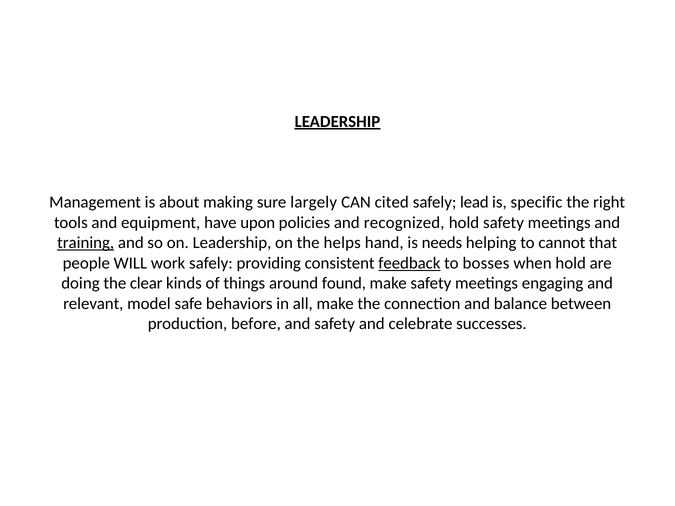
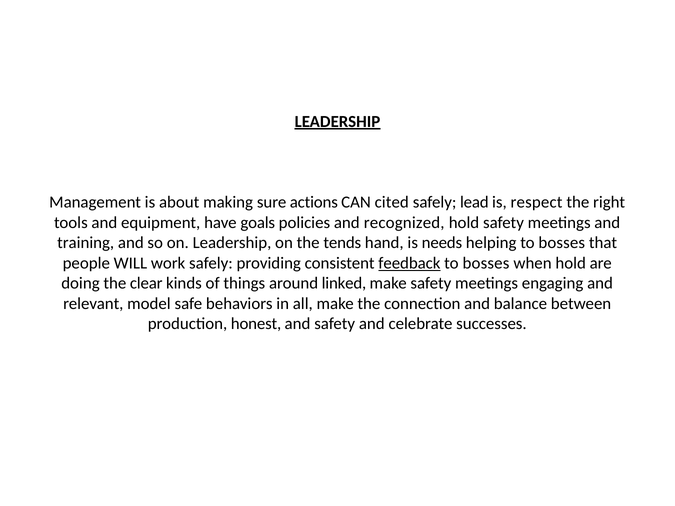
largely: largely -> actions (314, 203)
specific: specific -> respect (537, 203)
upon: upon -> goals (258, 223)
training underline: present -> none (86, 243)
helps: helps -> tends (342, 243)
helping to cannot: cannot -> bosses (562, 243)
found: found -> linked (344, 284)
before: before -> honest (256, 324)
